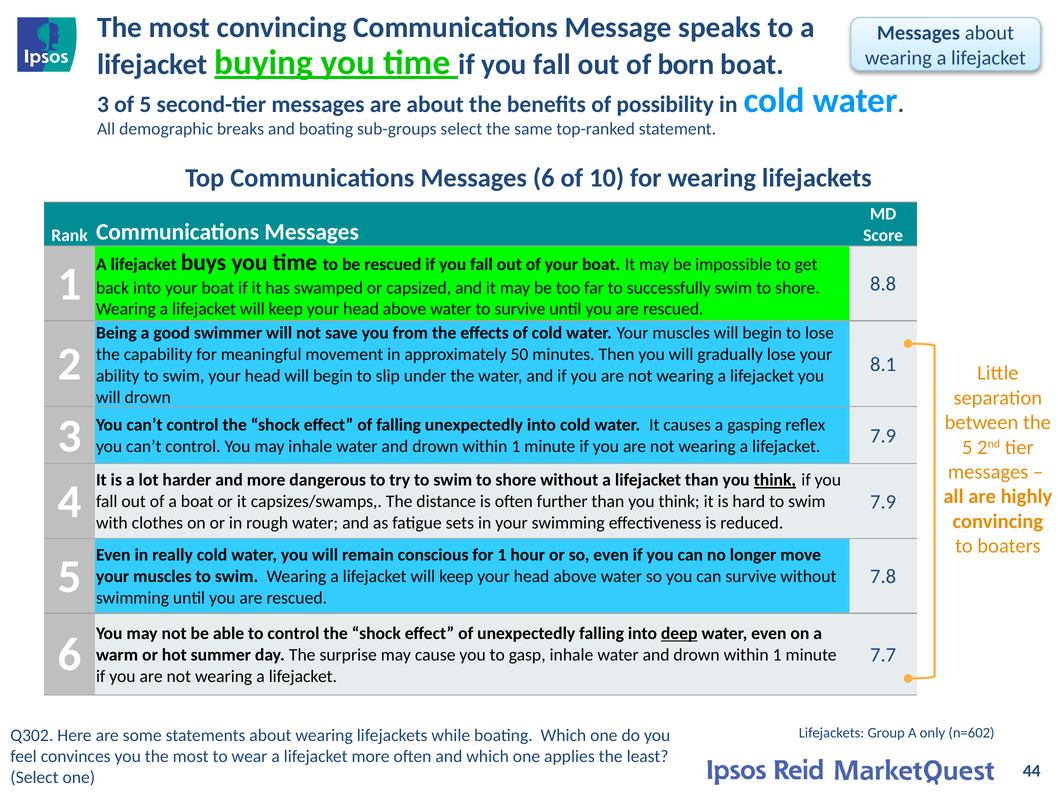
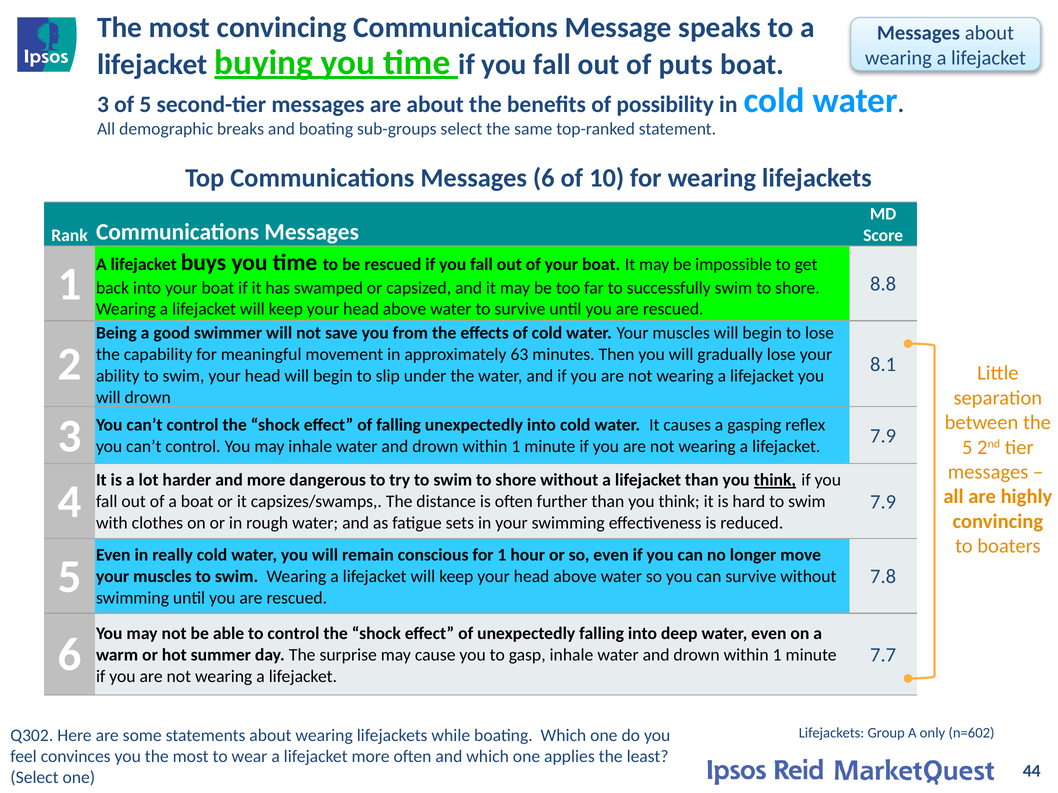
born: born -> puts (686, 64)
50: 50 -> 63 (519, 354)
deep underline: present -> none (679, 634)
